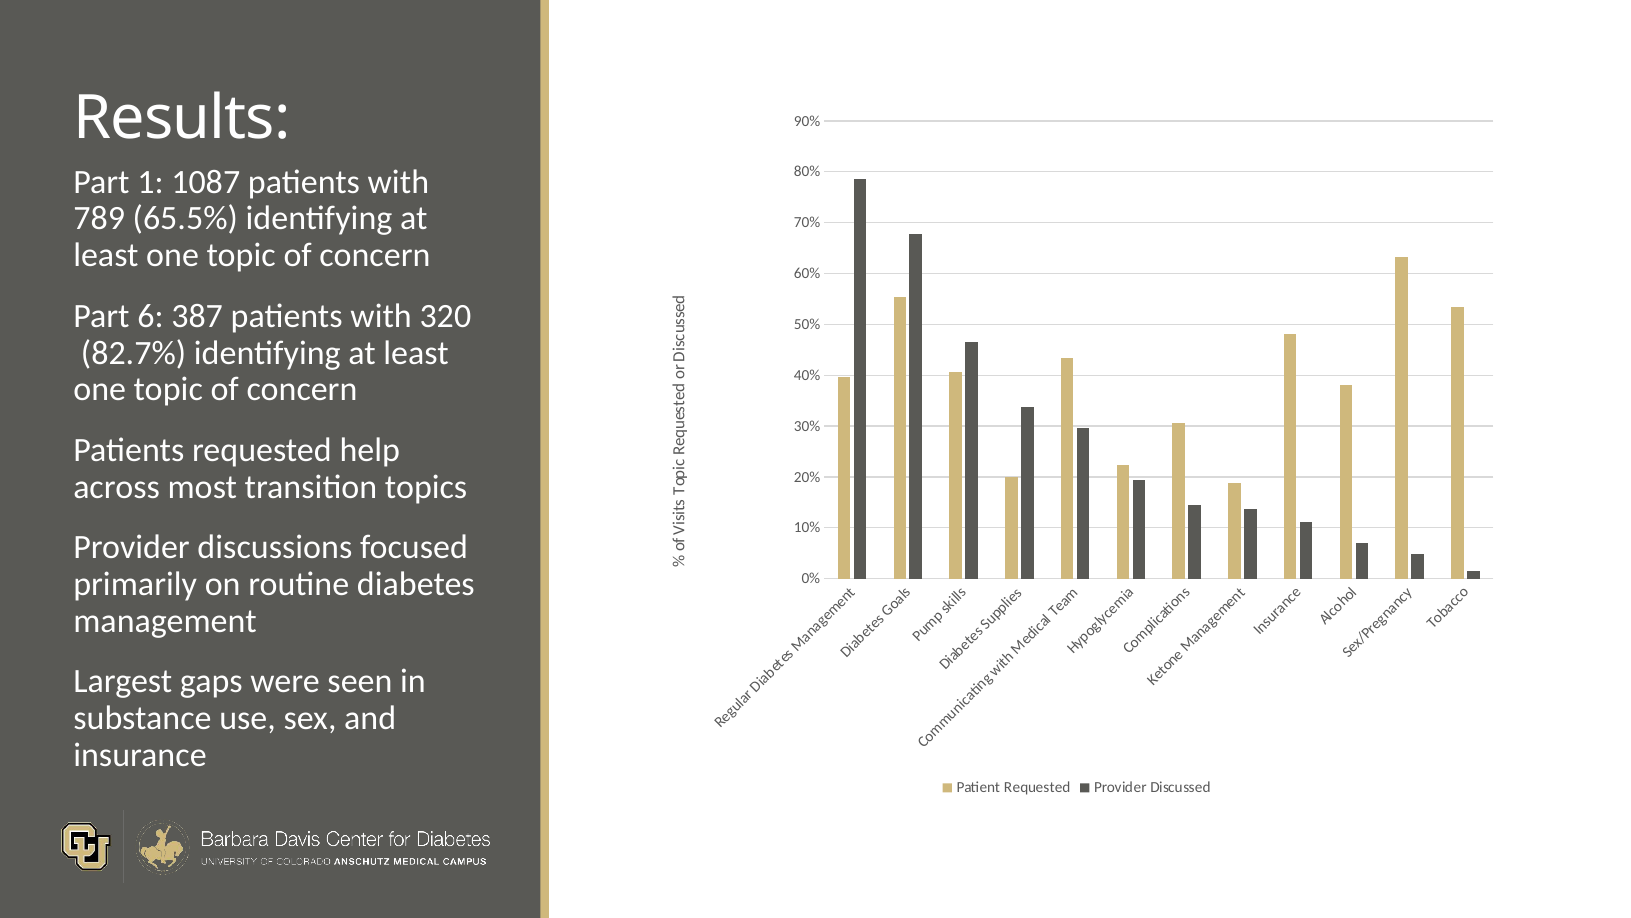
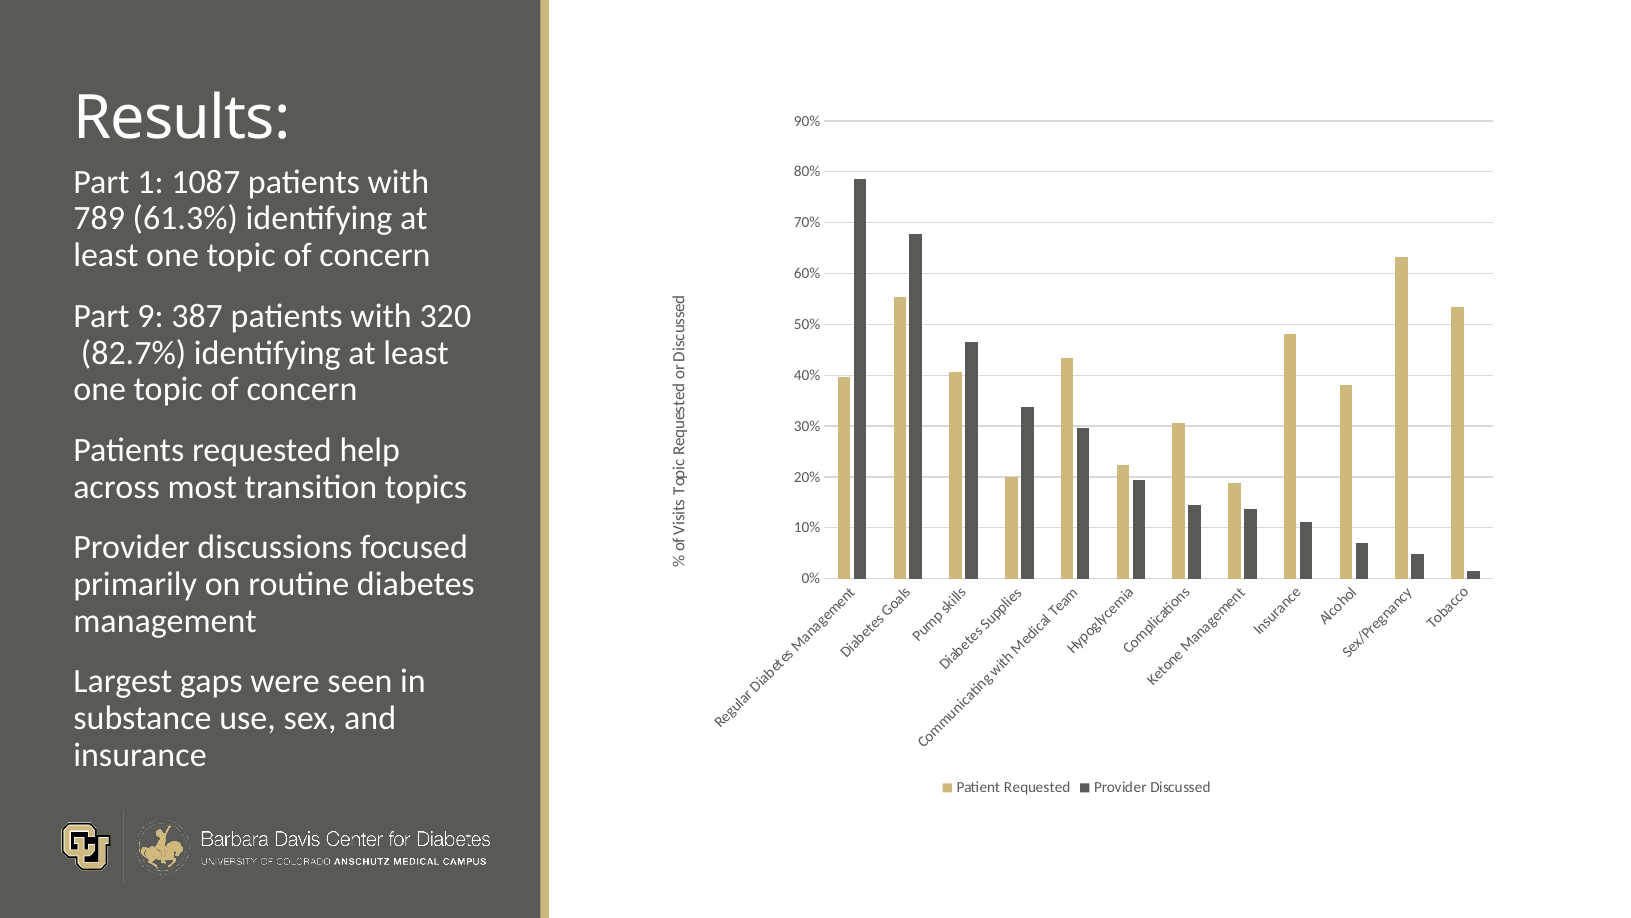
65.5%: 65.5% -> 61.3% (185, 219)
6: 6 -> 9 (150, 316)
